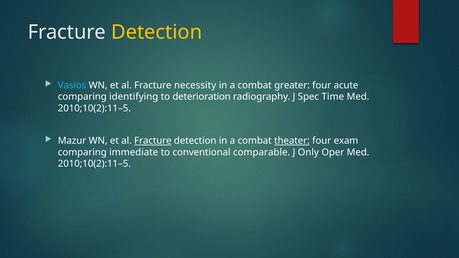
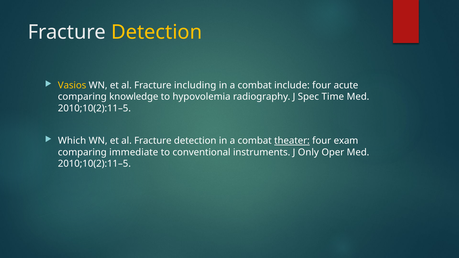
Vasios colour: light blue -> yellow (72, 85)
necessity: necessity -> including (195, 85)
greater: greater -> include (292, 85)
identifying: identifying -> knowledge (134, 97)
deterioration: deterioration -> hypovolemia (202, 97)
Mazur: Mazur -> Which (72, 141)
Fracture underline: present -> none (153, 141)
comparable: comparable -> instruments (262, 152)
